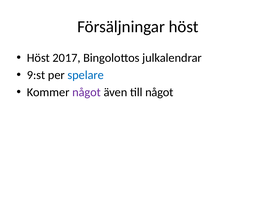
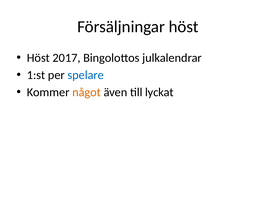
9:st: 9:st -> 1:st (36, 75)
något colour: purple -> orange (87, 92)
till något: något -> lyckat (159, 92)
